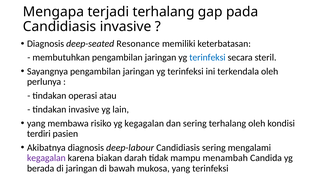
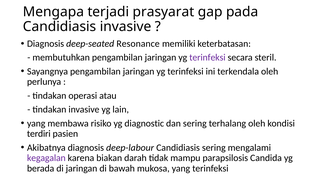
terjadi terhalang: terhalang -> prasyarat (164, 12)
terinfeksi colour: blue -> purple (207, 57)
yg kegagalan: kegagalan -> diagnostic (144, 123)
menambah: menambah -> parapsilosis (225, 158)
